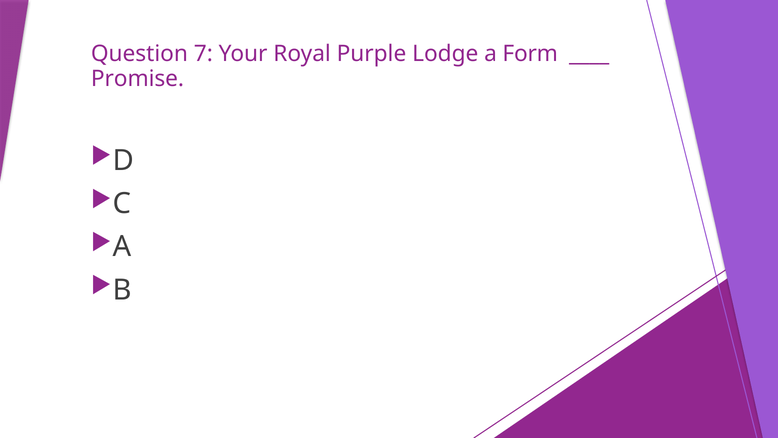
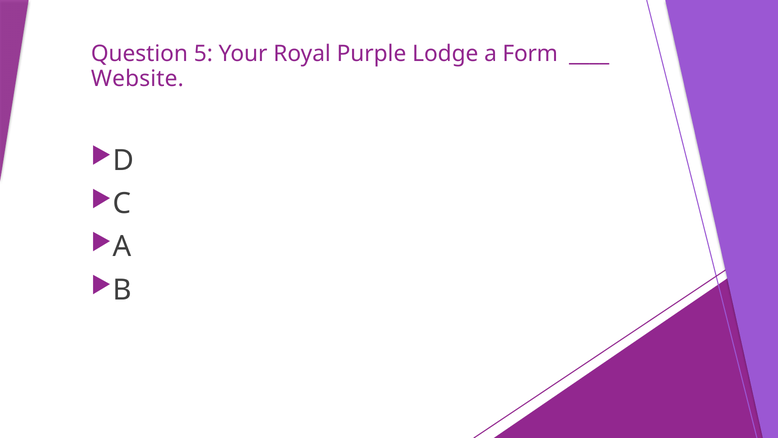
7: 7 -> 5 (203, 54)
Promise: Promise -> Website (137, 78)
